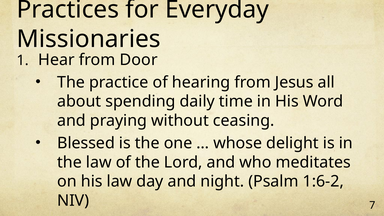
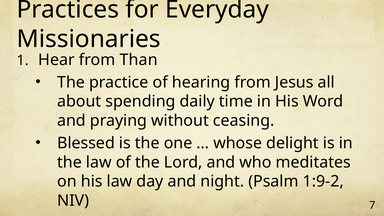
Door: Door -> Than (139, 60)
1:6-2: 1:6-2 -> 1:9-2 (323, 181)
